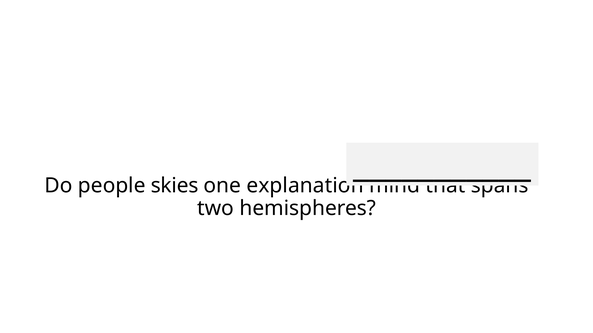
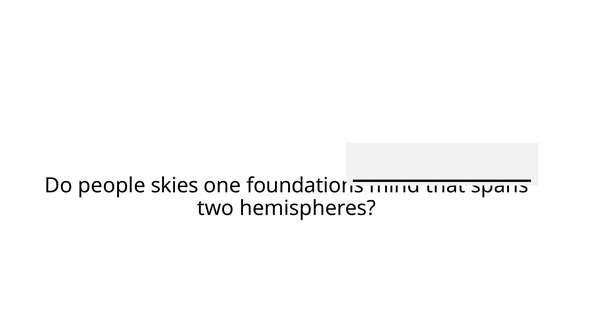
explanation: explanation -> foundations (305, 186)
